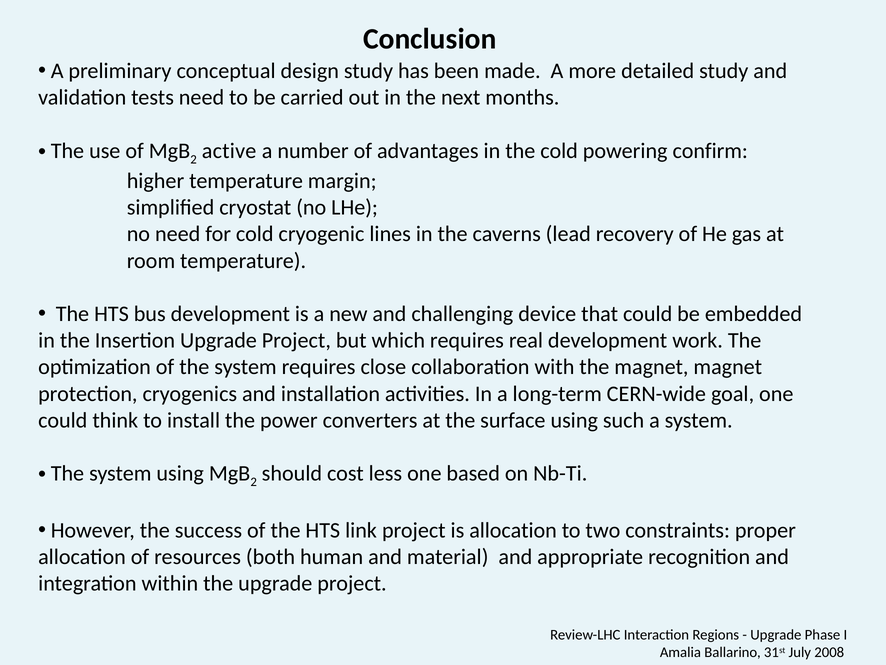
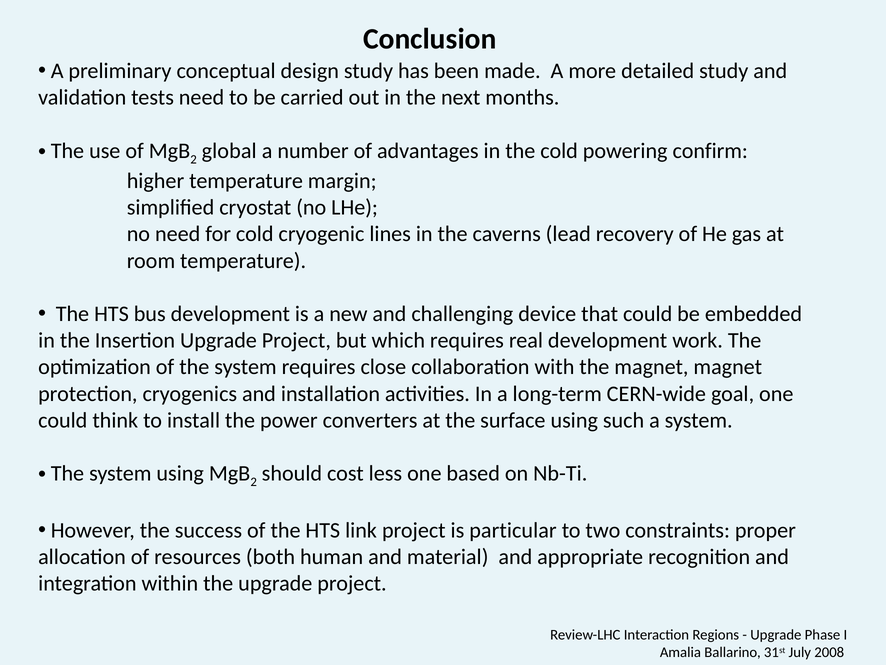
active: active -> global (229, 151)
is allocation: allocation -> particular (513, 530)
